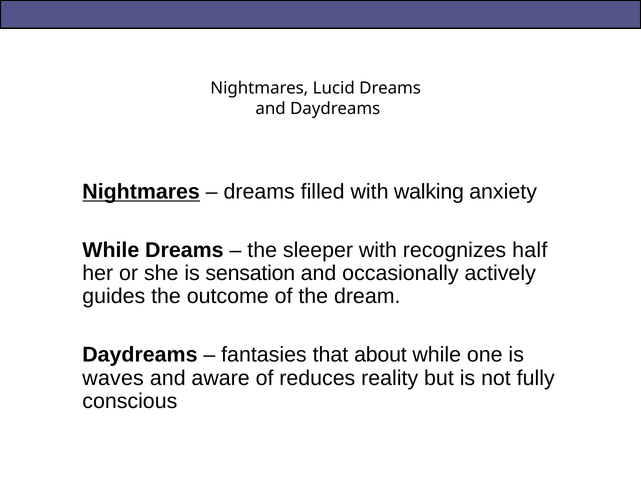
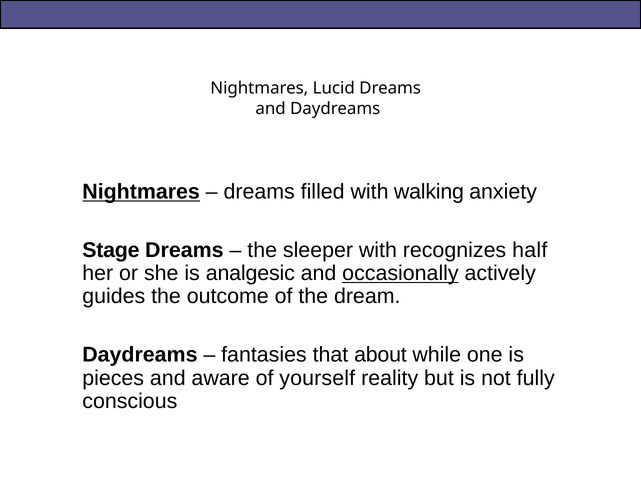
While: While -> Stage (111, 251)
sensation: sensation -> analgesic (250, 274)
occasionally underline: none -> present (400, 274)
waves: waves -> pieces (113, 379)
reduces: reduces -> yourself (317, 379)
